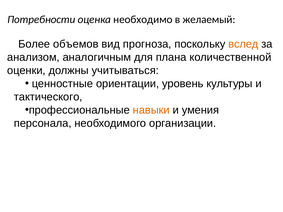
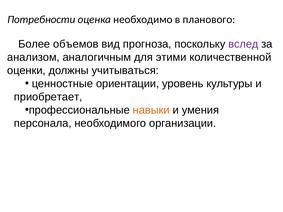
желаемый: желаемый -> планового (209, 20)
вслед colour: orange -> purple (243, 44)
плана: плана -> этими (171, 57)
тактического: тактического -> приобретает (48, 97)
